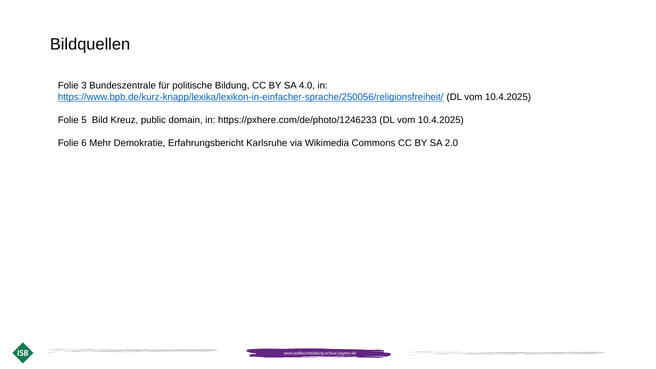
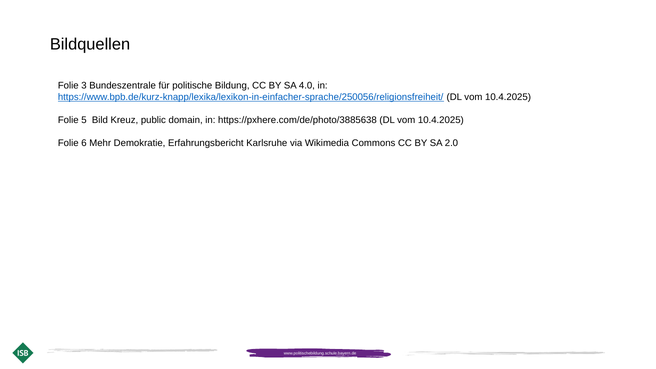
https://pxhere.com/de/photo/1246233: https://pxhere.com/de/photo/1246233 -> https://pxhere.com/de/photo/3885638 (297, 120)
